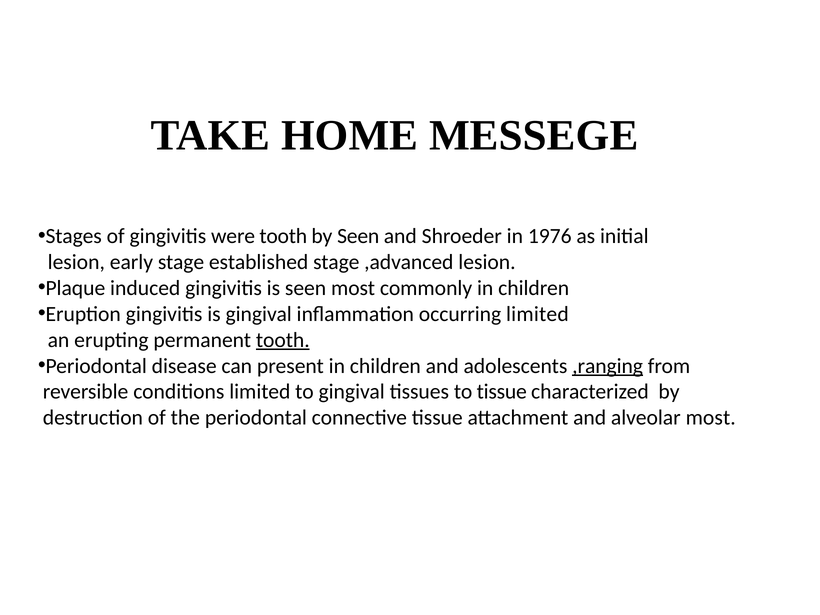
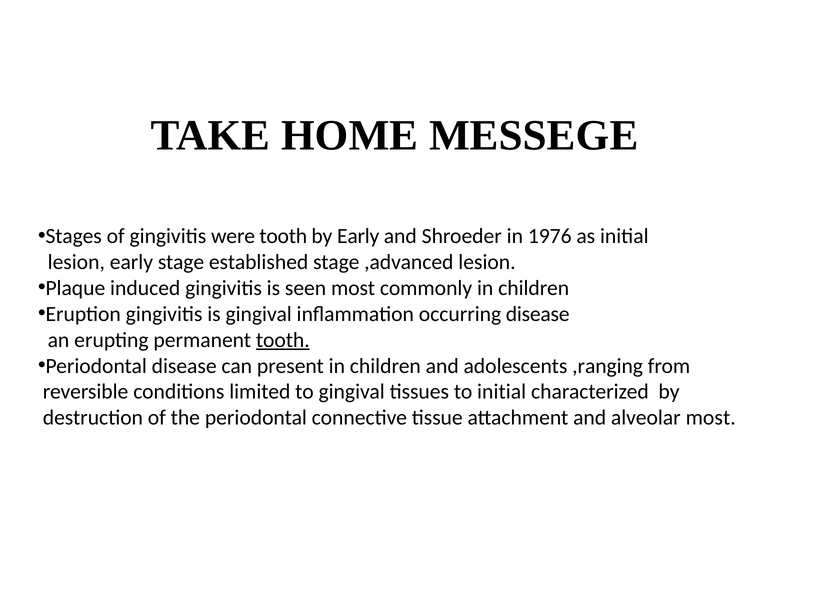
by Seen: Seen -> Early (358, 236)
occurring limited: limited -> disease (538, 314)
,ranging underline: present -> none (608, 366)
to tissue: tissue -> initial (502, 392)
